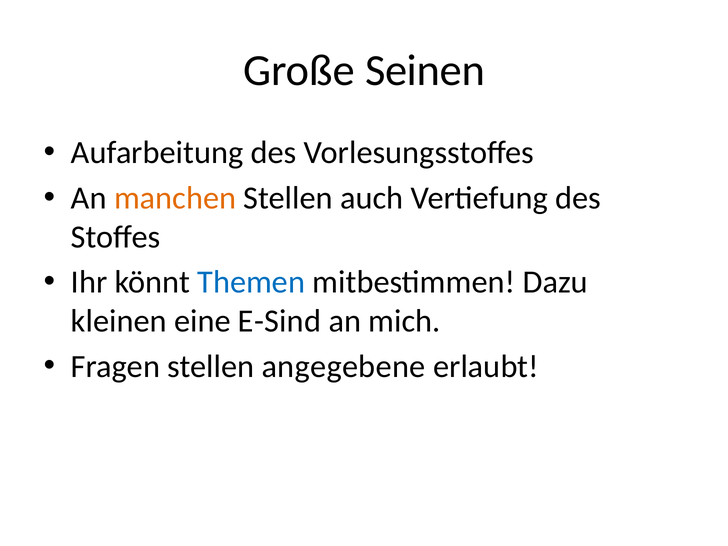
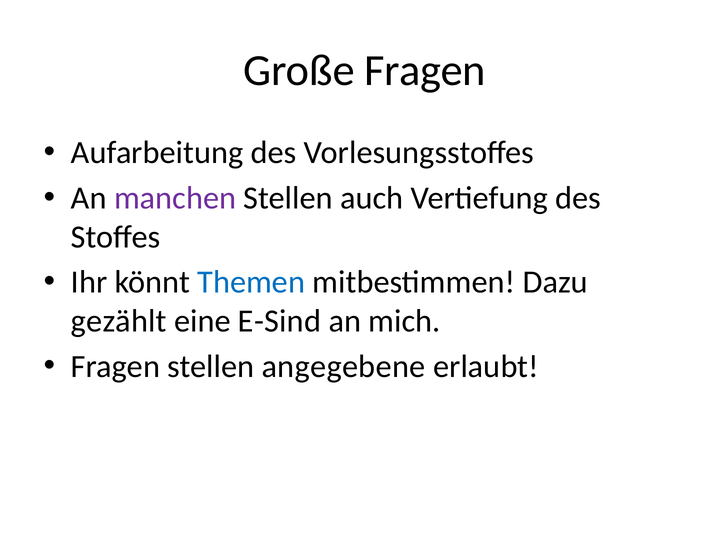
Große Seinen: Seinen -> Fragen (425, 70)
manchen colour: orange -> purple (175, 198)
kleinen: kleinen -> gezählt (119, 321)
